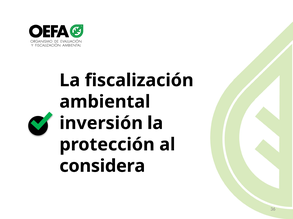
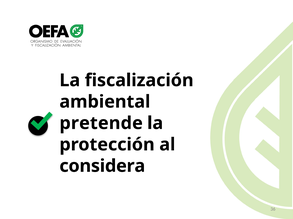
inversión: inversión -> pretende (101, 124)
